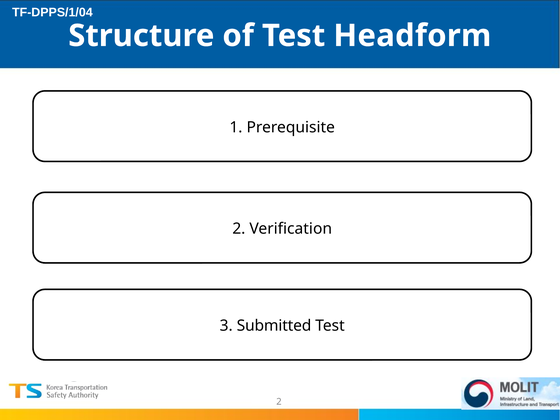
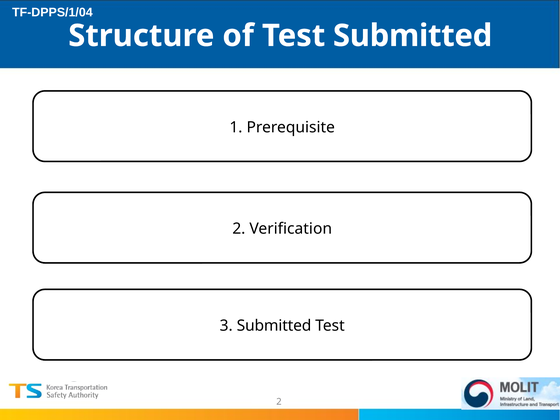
Test Headform: Headform -> Submitted (413, 36)
